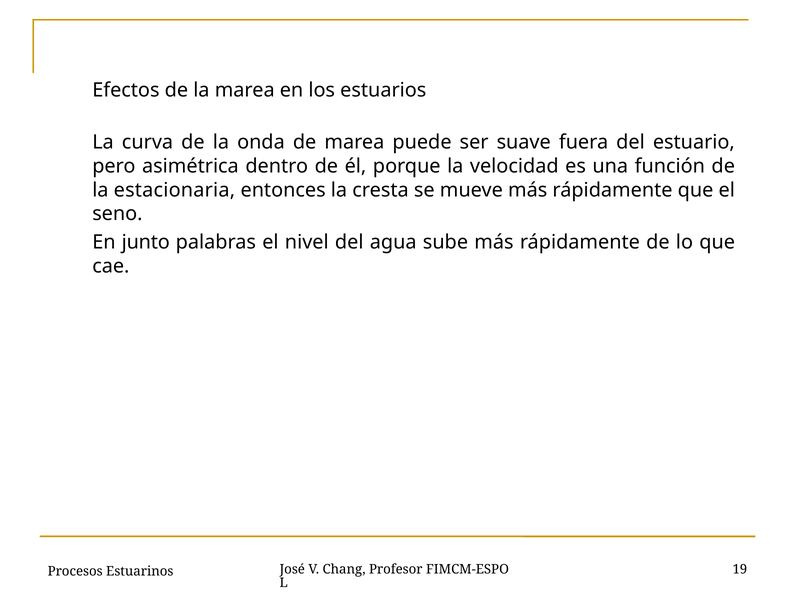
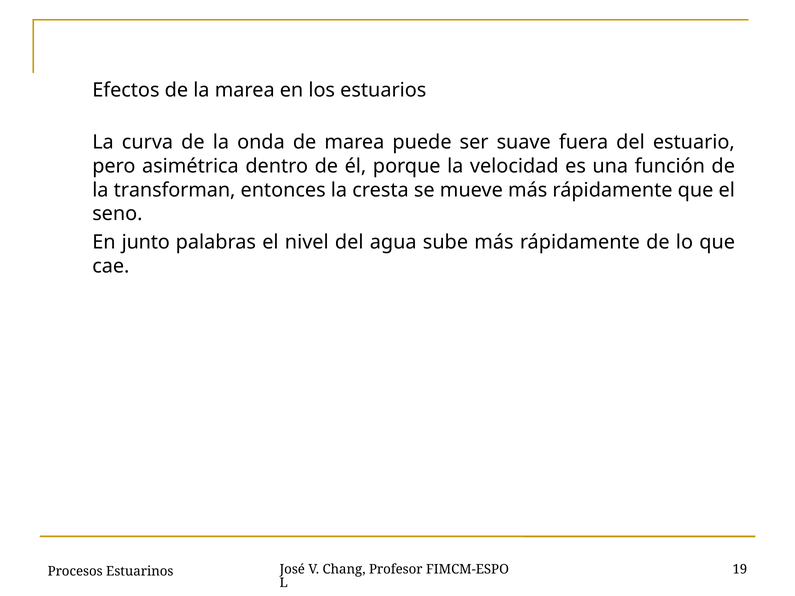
estacionaria: estacionaria -> transforman (175, 190)
